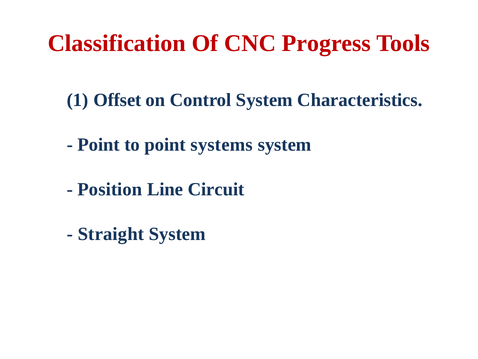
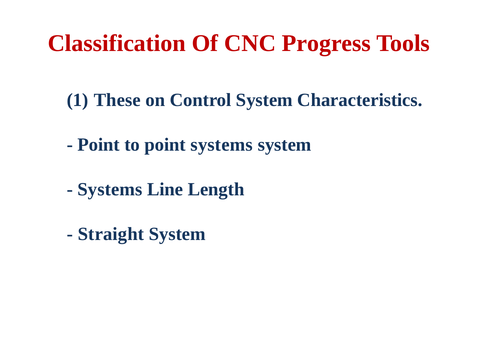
Offset: Offset -> These (117, 100)
Position: Position -> Systems (110, 189)
Circuit: Circuit -> Length (216, 189)
